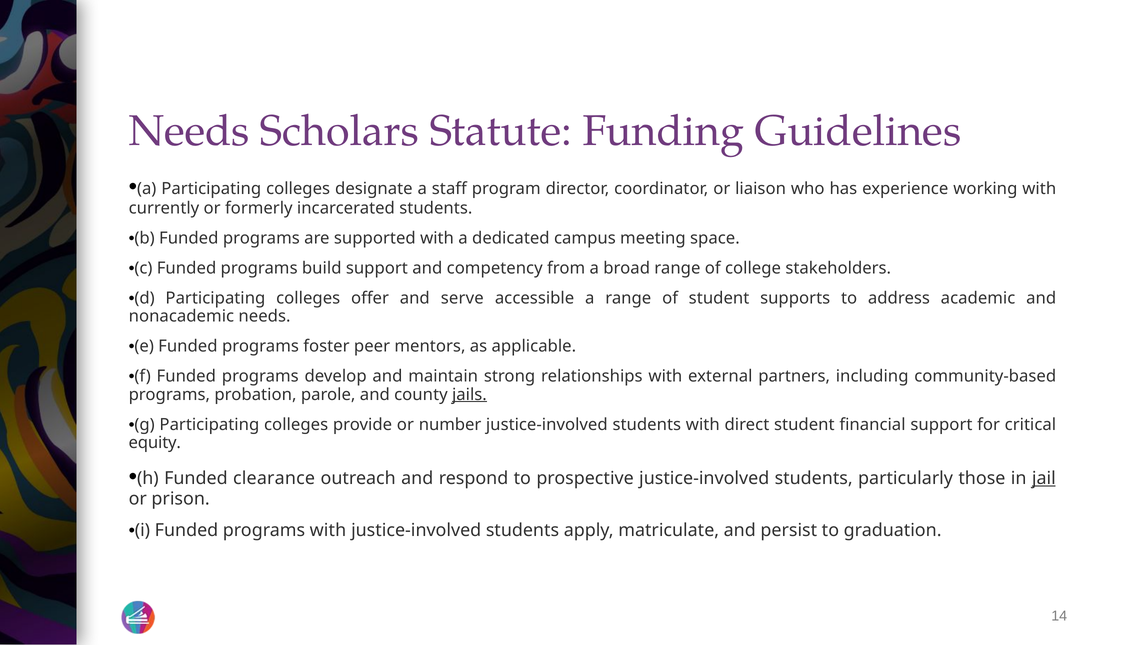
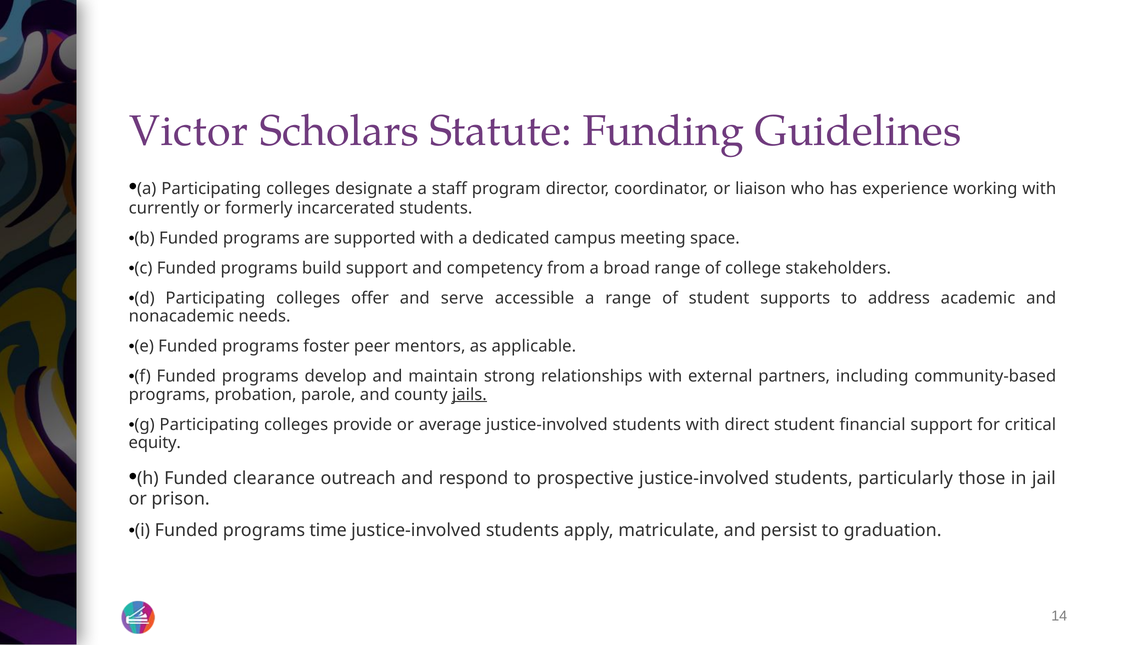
Needs: Needs -> Victor (189, 131)
number: number -> average (450, 424)
jail underline: present -> none (1044, 478)
programs with: with -> time (328, 530)
